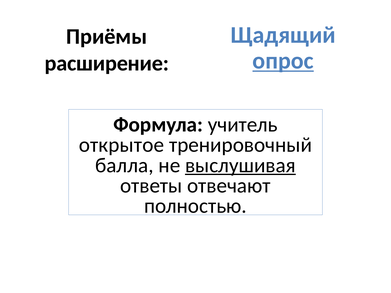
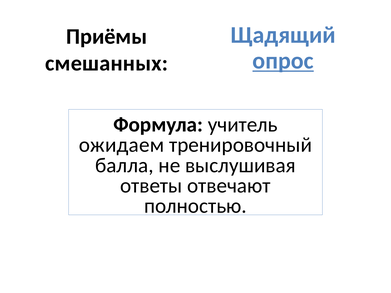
расширение: расширение -> смешанных (107, 63)
открытое: открытое -> ожидаем (121, 145)
выслушивая underline: present -> none (240, 165)
